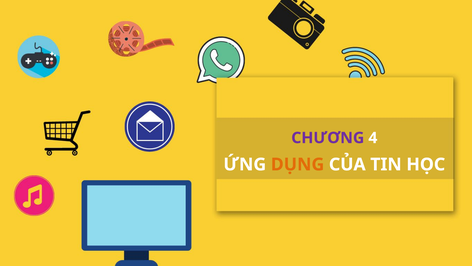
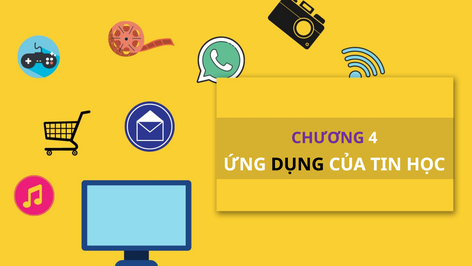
DỤNG colour: orange -> black (298, 164)
